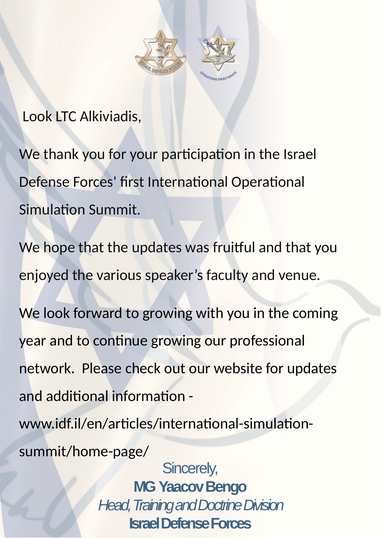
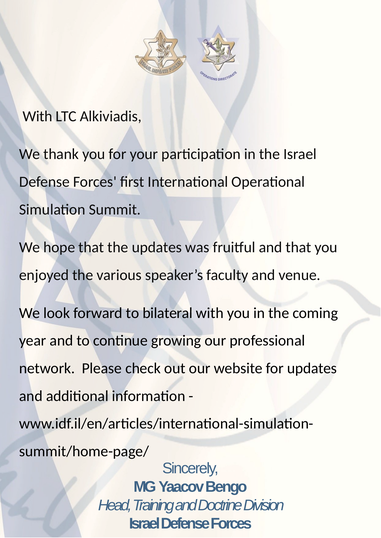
Look: Look -> With (38, 116)
to growing: growing -> bilateral (168, 312)
